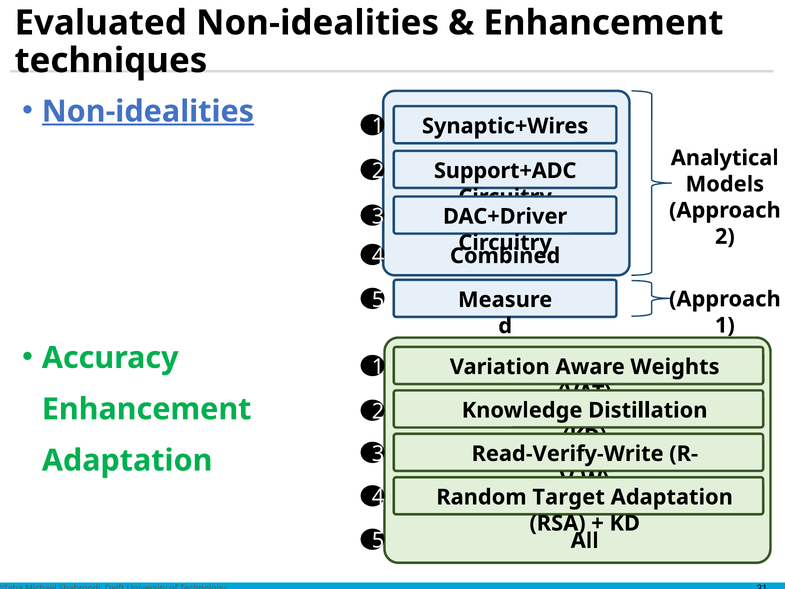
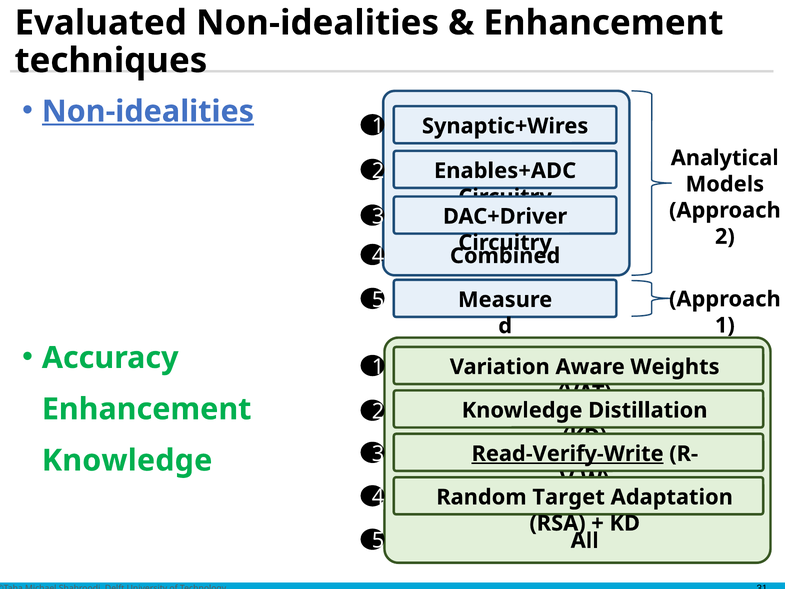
Support+ADC: Support+ADC -> Enables+ADC (505, 171)
Read-Verify-Write underline: none -> present (568, 454)
Adaptation: Adaptation -> Knowledge (127, 460)
